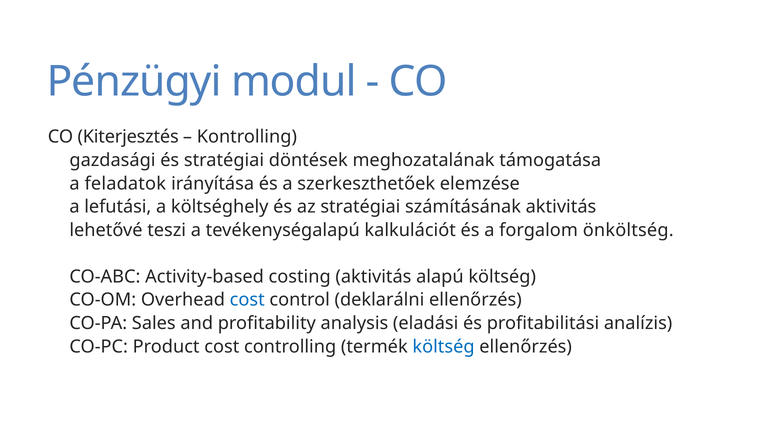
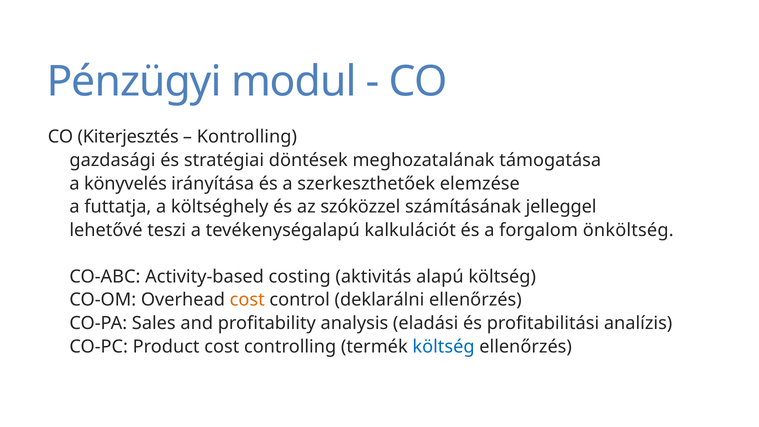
feladatok: feladatok -> könyvelés (125, 183)
lefutási: lefutási -> futtatja (118, 207)
az stratégiai: stratégiai -> szóközzel (360, 207)
számításának aktivitás: aktivitás -> jelleggel (561, 207)
cost colour: blue -> orange (247, 300)
